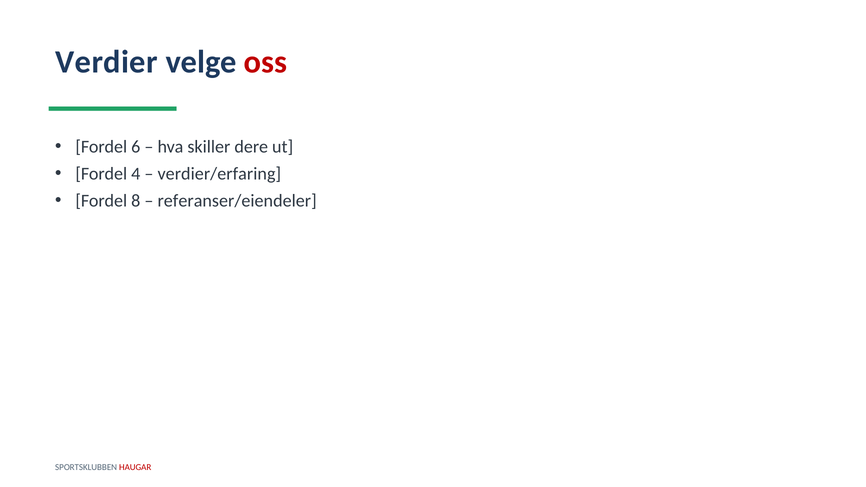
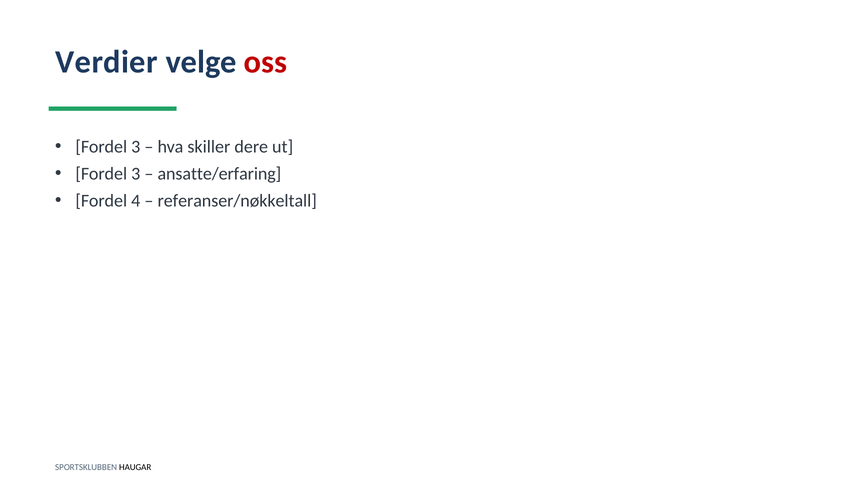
6: 6 -> 3 (136, 147)
4: 4 -> 3 (136, 174)
verdier/erfaring: verdier/erfaring -> ansatte/erfaring (219, 174)
8: 8 -> 4 (136, 201)
referanser/eiendeler: referanser/eiendeler -> referanser/nøkkeltall (237, 201)
HAUGAR colour: red -> black (135, 467)
